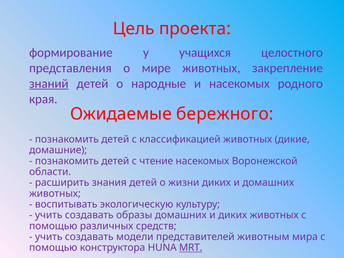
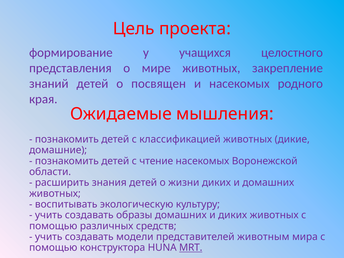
знаний underline: present -> none (49, 84)
народные: народные -> посвящен (159, 84)
бережного: бережного -> мышления (225, 114)
